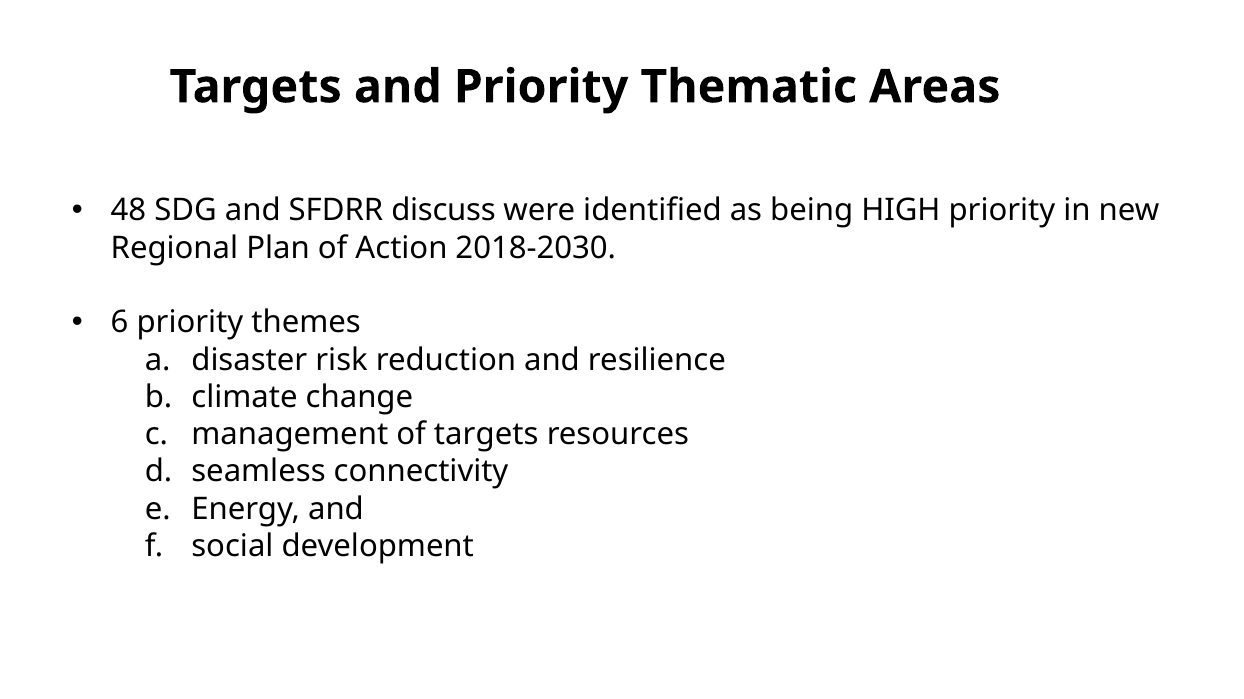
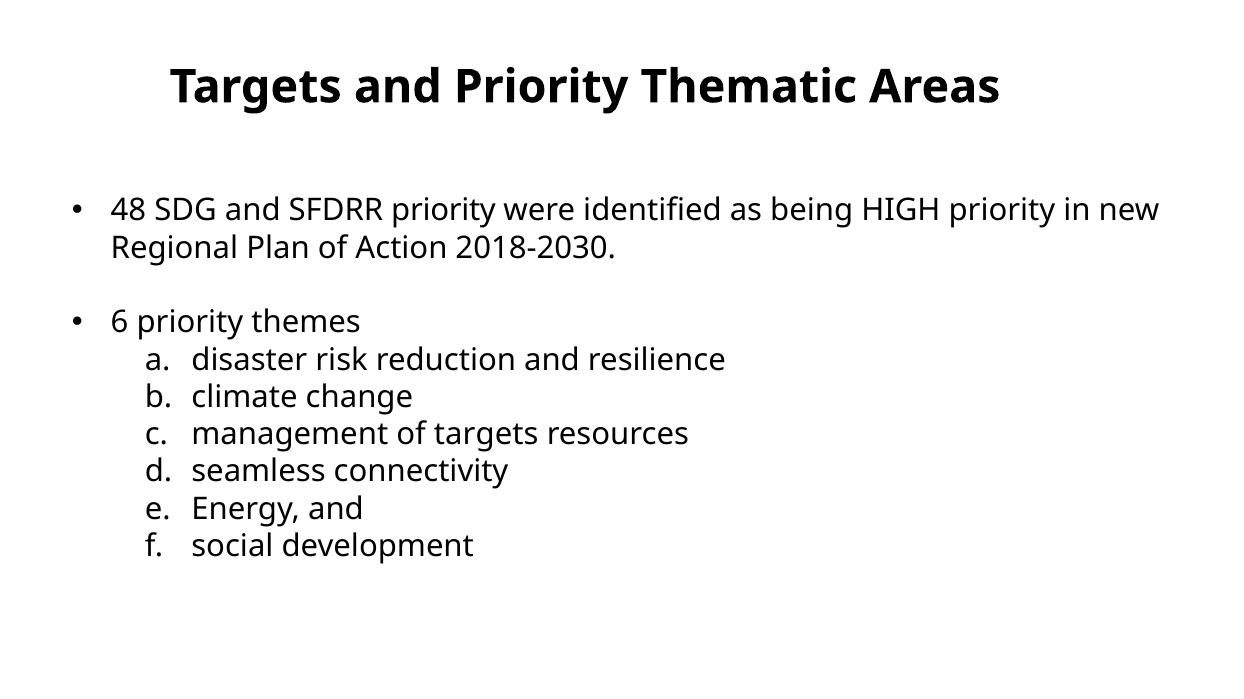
SFDRR discuss: discuss -> priority (444, 211)
